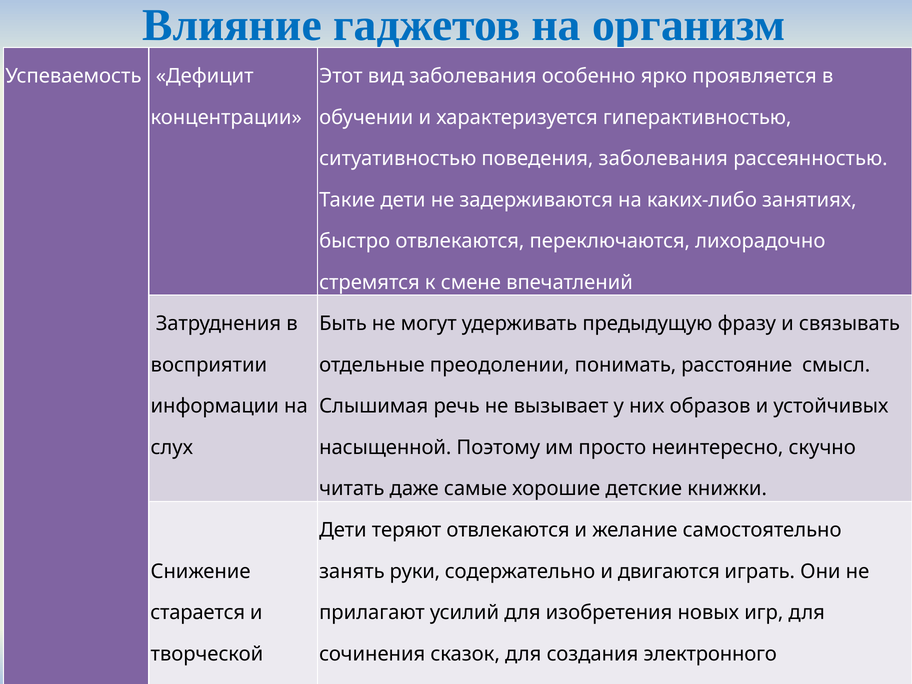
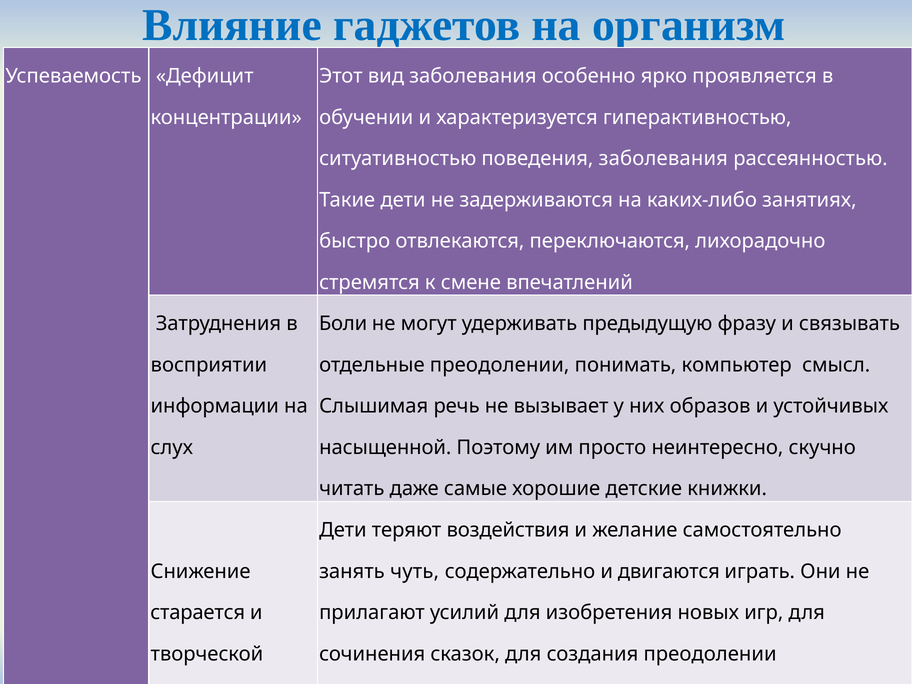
Быть: Быть -> Боли (343, 324)
расстояние: расстояние -> компьютер (737, 365)
теряют отвлекаются: отвлекаются -> воздействия (508, 530)
руки: руки -> чуть (415, 571)
создания электронного: электронного -> преодолении (710, 654)
